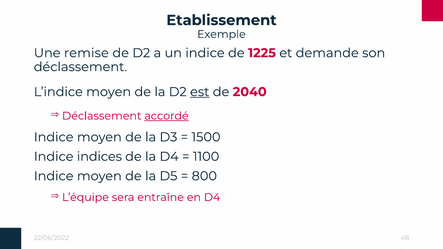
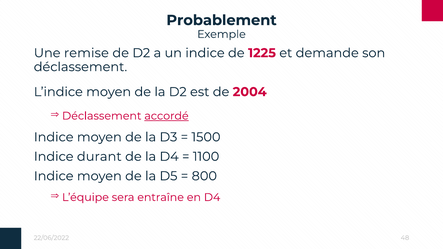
Etablissement: Etablissement -> Probablement (222, 20)
est underline: present -> none (200, 92)
2040: 2040 -> 2004 (250, 92)
indices: indices -> durant (99, 157)
